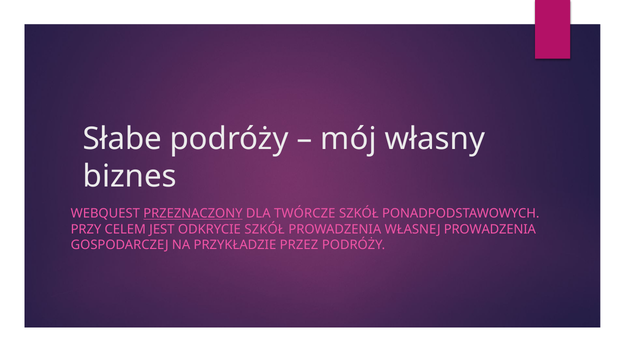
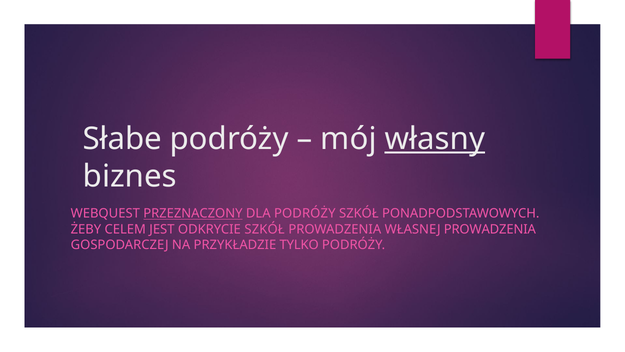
własny underline: none -> present (435, 139)
DLA TWÓRCZE: TWÓRCZE -> PODRÓŻY (305, 213)
PRZY: PRZY -> ŻEBY (86, 229)
PRZEZ: PRZEZ -> TYLKO (299, 245)
